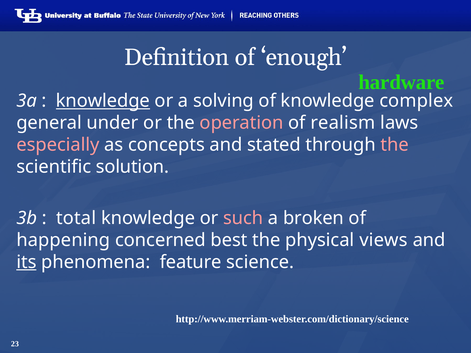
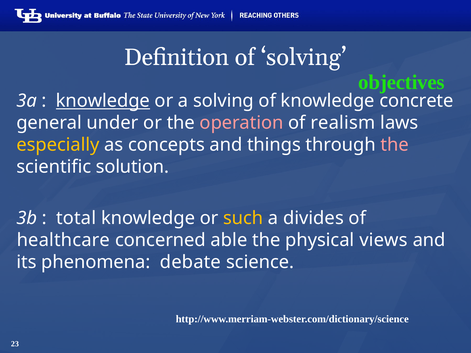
of enough: enough -> solving (304, 57)
hardware: hardware -> objectives (402, 82)
complex: complex -> concrete (416, 101)
especially colour: pink -> yellow (58, 145)
stated: stated -> things (274, 145)
such colour: pink -> yellow (243, 218)
broken: broken -> divides (313, 218)
happening: happening -> healthcare (63, 240)
best: best -> able (229, 240)
its underline: present -> none (26, 262)
feature: feature -> debate (190, 262)
